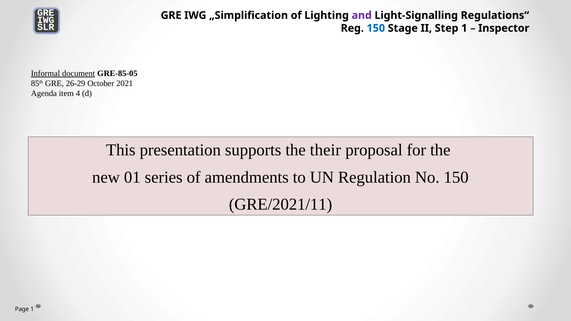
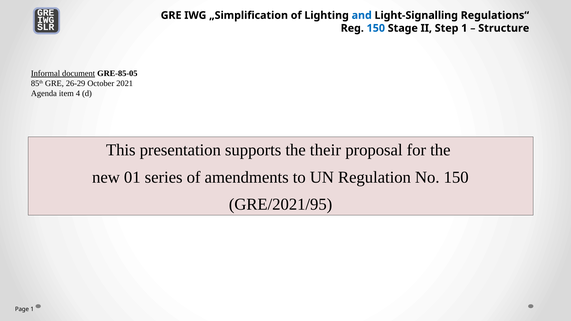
and colour: purple -> blue (362, 15)
Inspector: Inspector -> Structure (504, 28)
GRE/2021/11: GRE/2021/11 -> GRE/2021/95 (281, 205)
